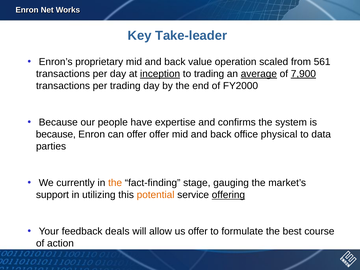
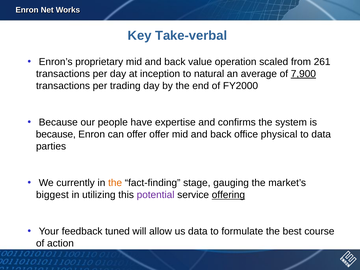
Take-leader: Take-leader -> Take-verbal (191, 36)
561: 561 -> 261 (322, 62)
inception underline: present -> none (160, 74)
to trading: trading -> natural (209, 74)
average underline: present -> none (259, 74)
support: support -> biggest (52, 195)
potential colour: orange -> purple (156, 195)
deals: deals -> tuned (117, 231)
us offer: offer -> data (198, 231)
